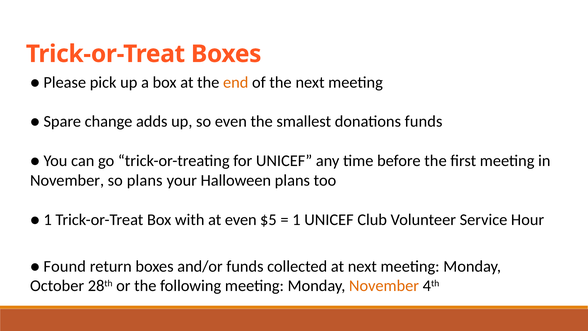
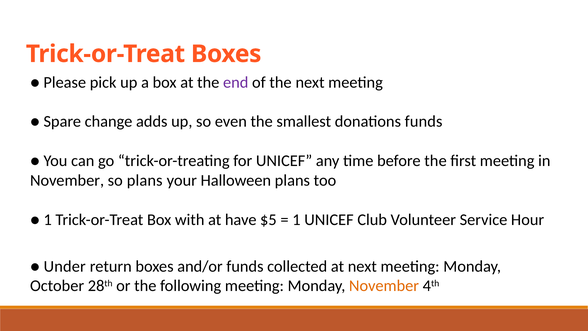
end colour: orange -> purple (236, 82)
at even: even -> have (241, 220)
Found: Found -> Under (65, 266)
